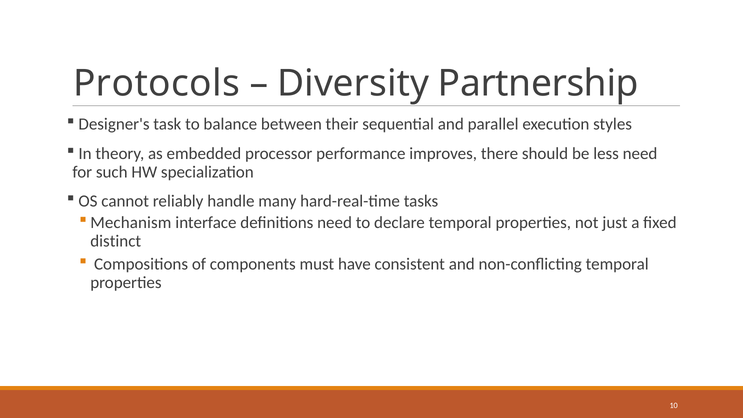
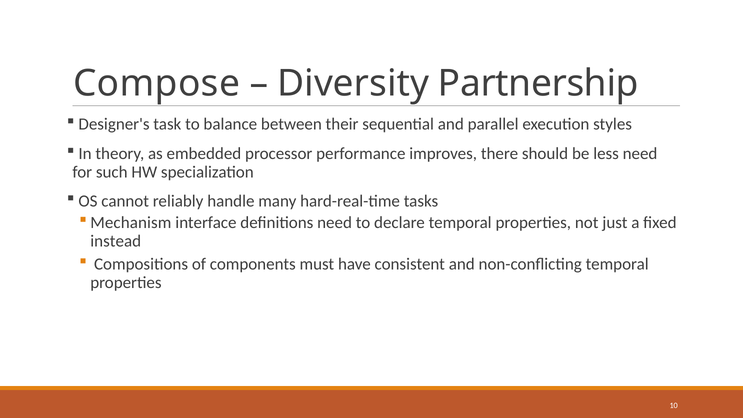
Protocols: Protocols -> Compose (157, 83)
distinct: distinct -> instead (116, 241)
